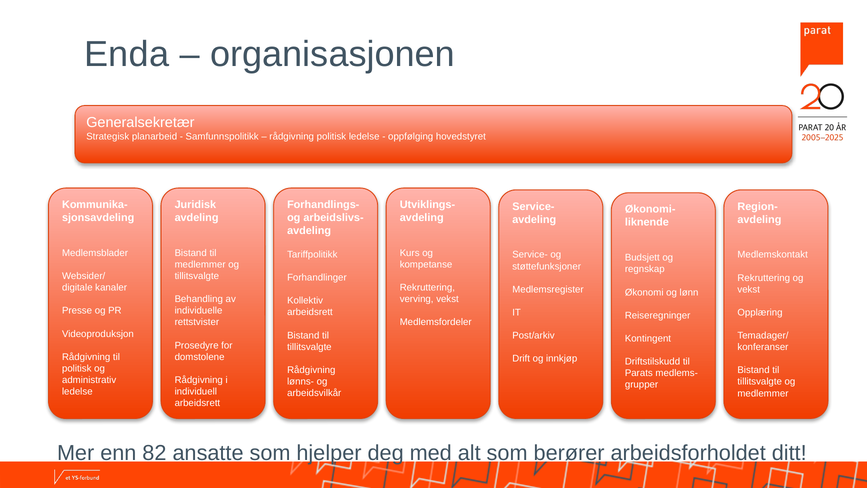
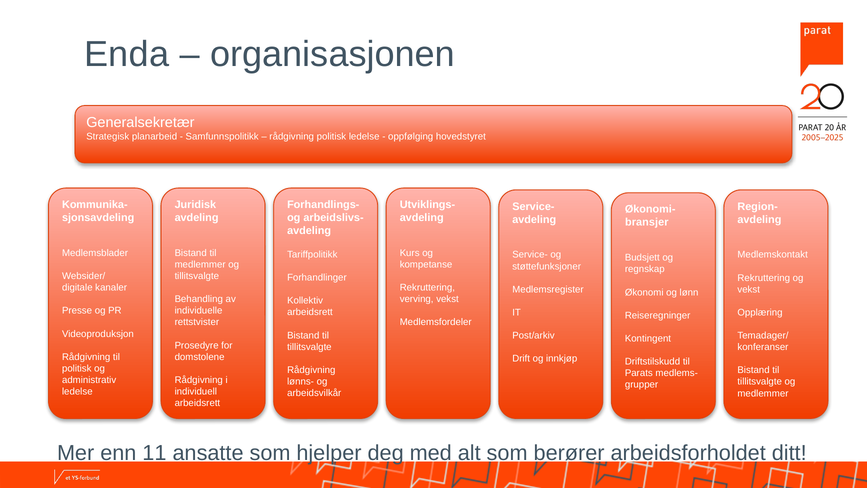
liknende: liknende -> bransjer (647, 222)
82: 82 -> 11 (154, 453)
